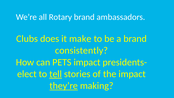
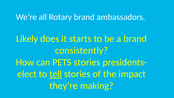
Clubs: Clubs -> Likely (27, 39)
make: make -> starts (80, 39)
PETS impact: impact -> stories (87, 62)
they’re underline: present -> none (64, 86)
